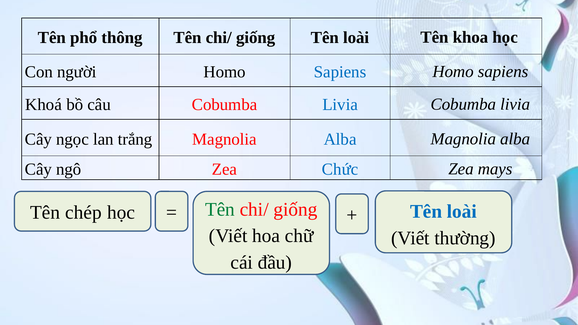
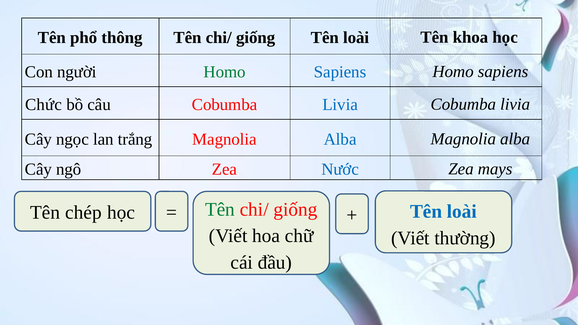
Homo colour: black -> green (225, 72)
Khoá: Khoá -> Chức (44, 105)
Chức: Chức -> Nước (340, 169)
